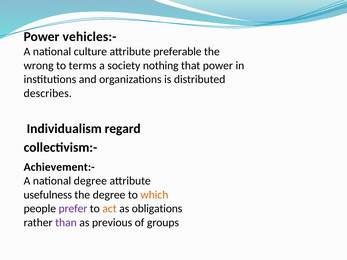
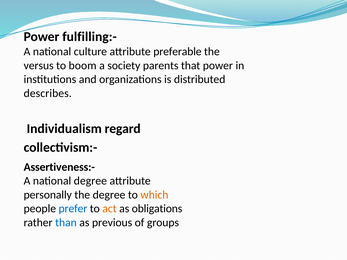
vehicles:-: vehicles:- -> fulfilling:- (90, 37)
wrong: wrong -> versus (39, 66)
terms: terms -> boom (83, 66)
nothing: nothing -> parents (161, 66)
Achievement:-: Achievement:- -> Assertiveness:- (59, 167)
usefulness: usefulness -> personally (48, 195)
prefer colour: purple -> blue (73, 209)
than colour: purple -> blue (66, 223)
